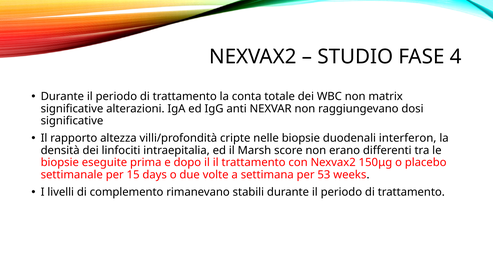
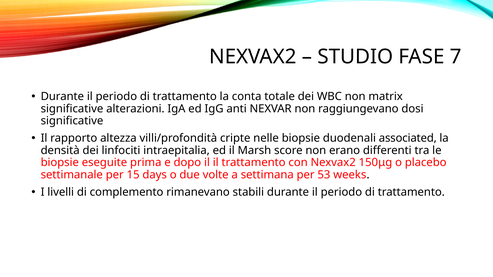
4: 4 -> 7 (456, 57)
interferon: interferon -> associated (408, 138)
